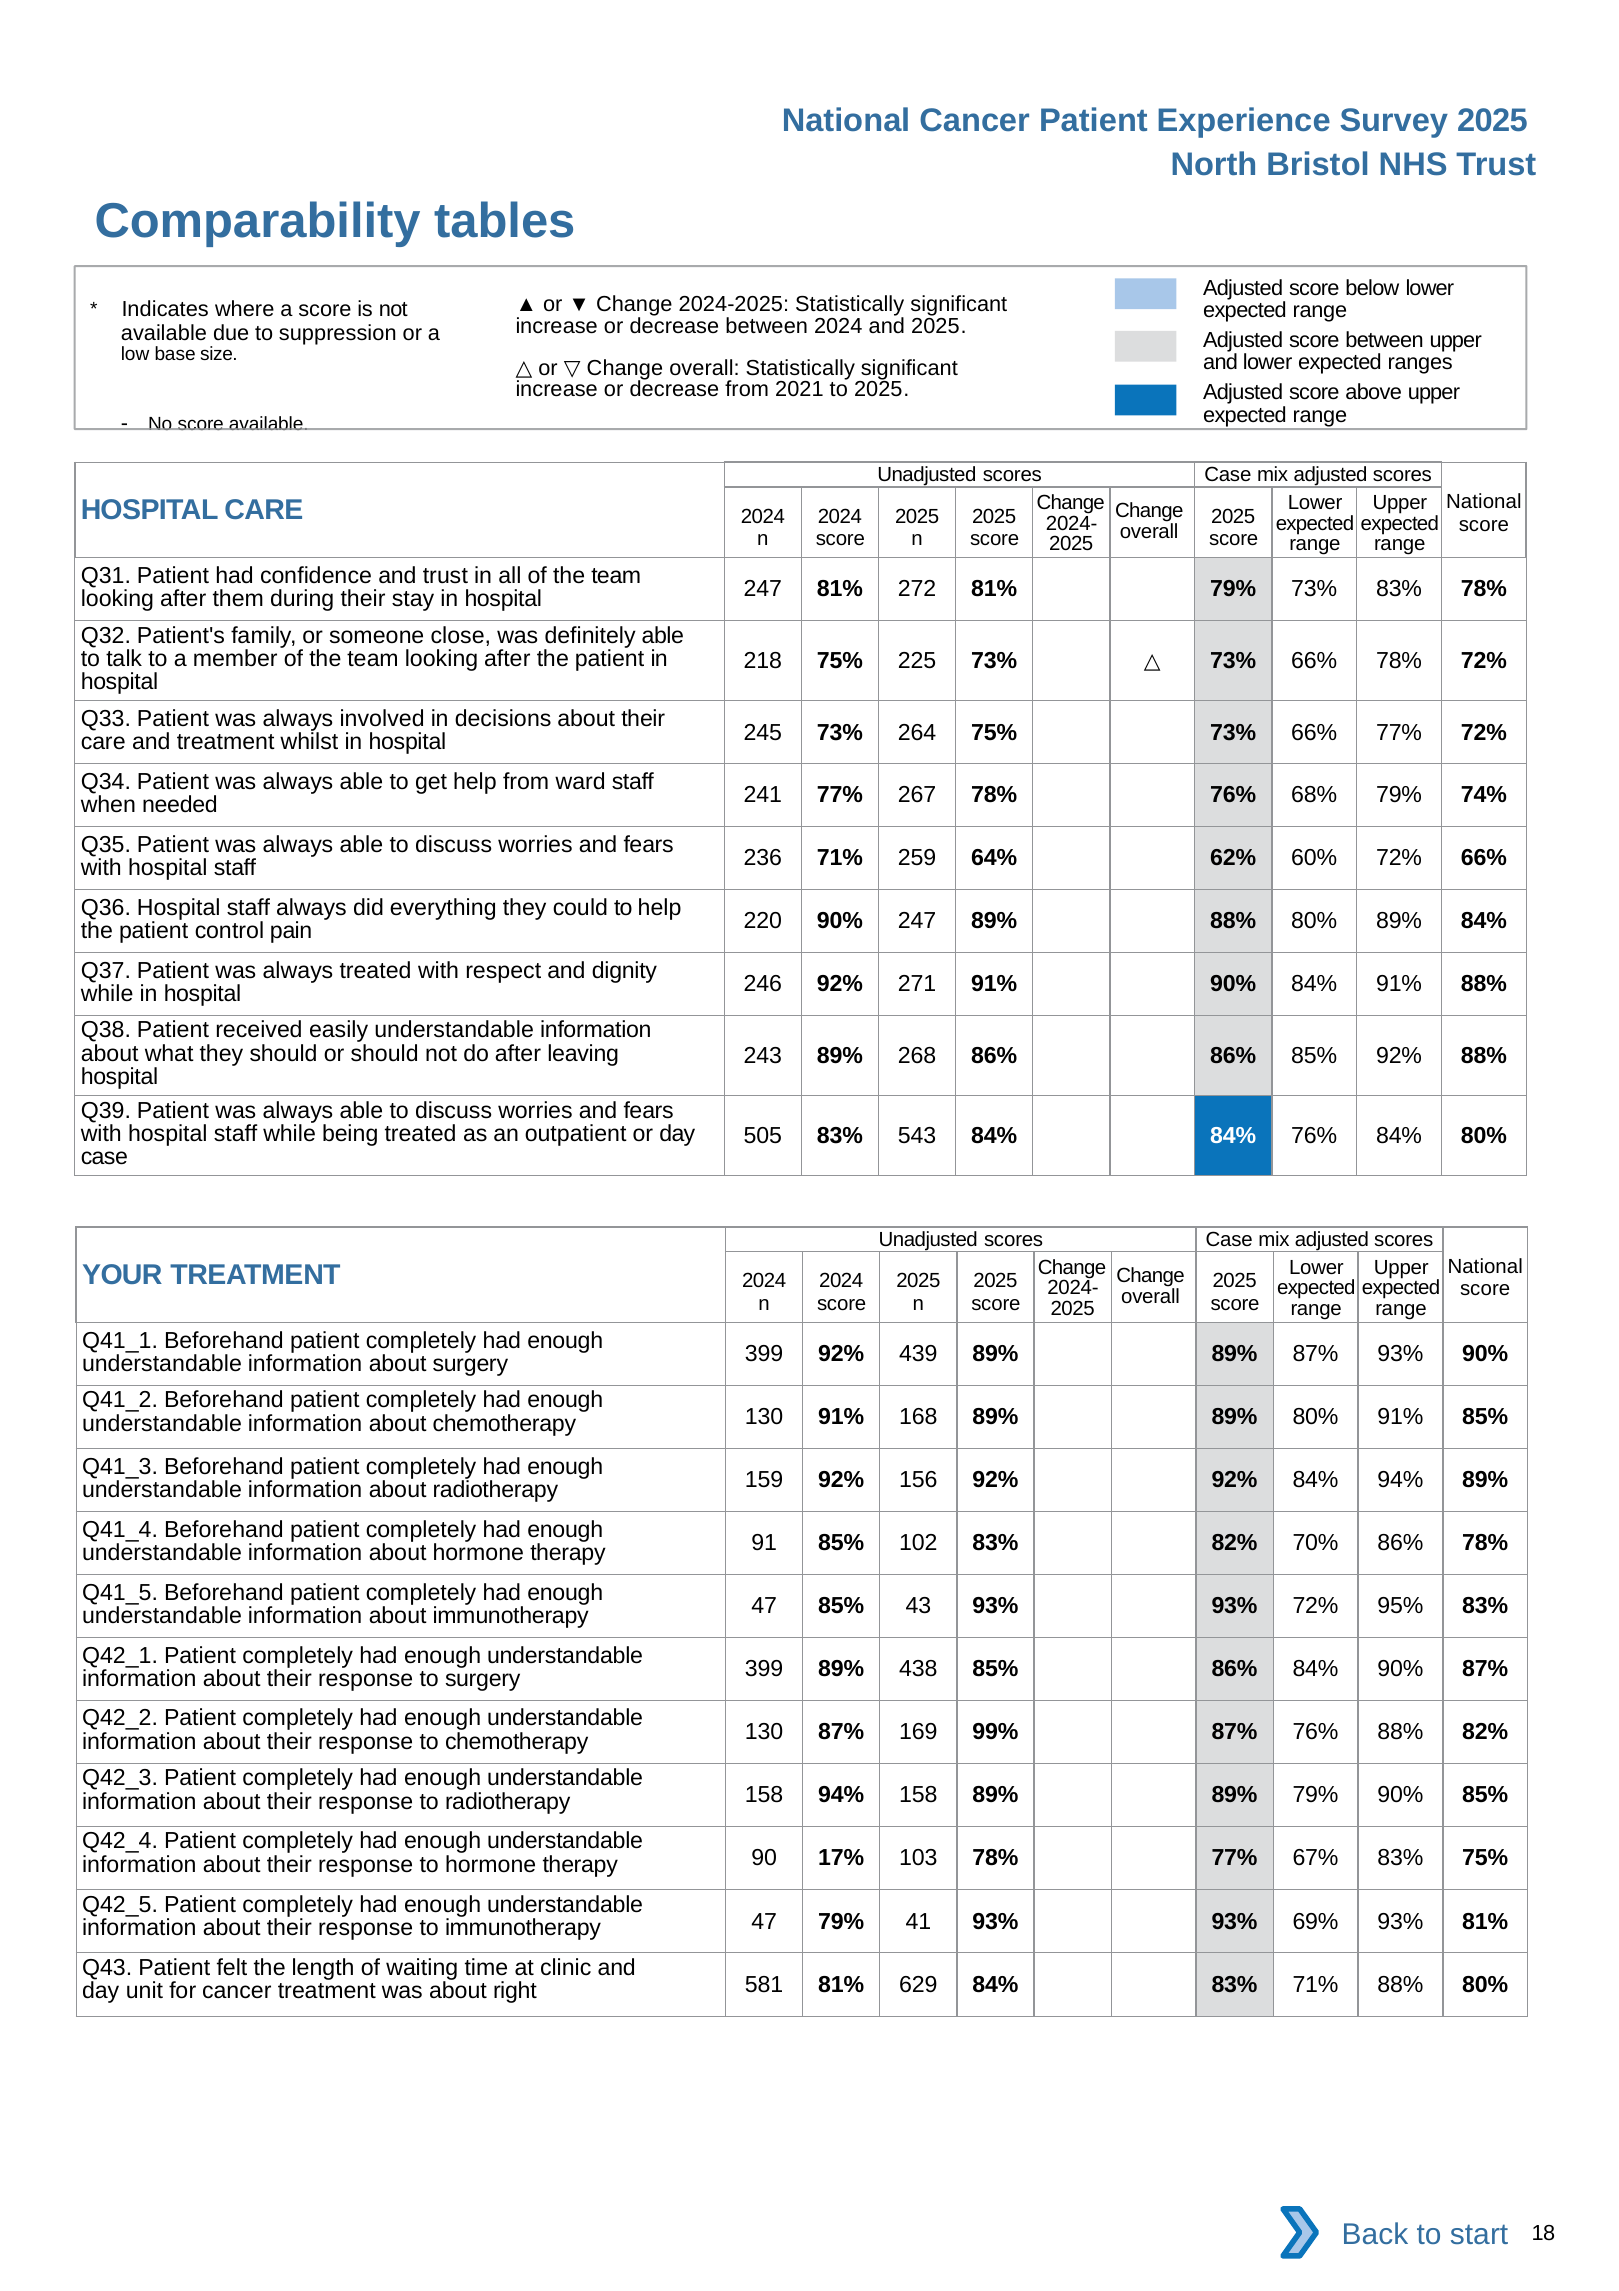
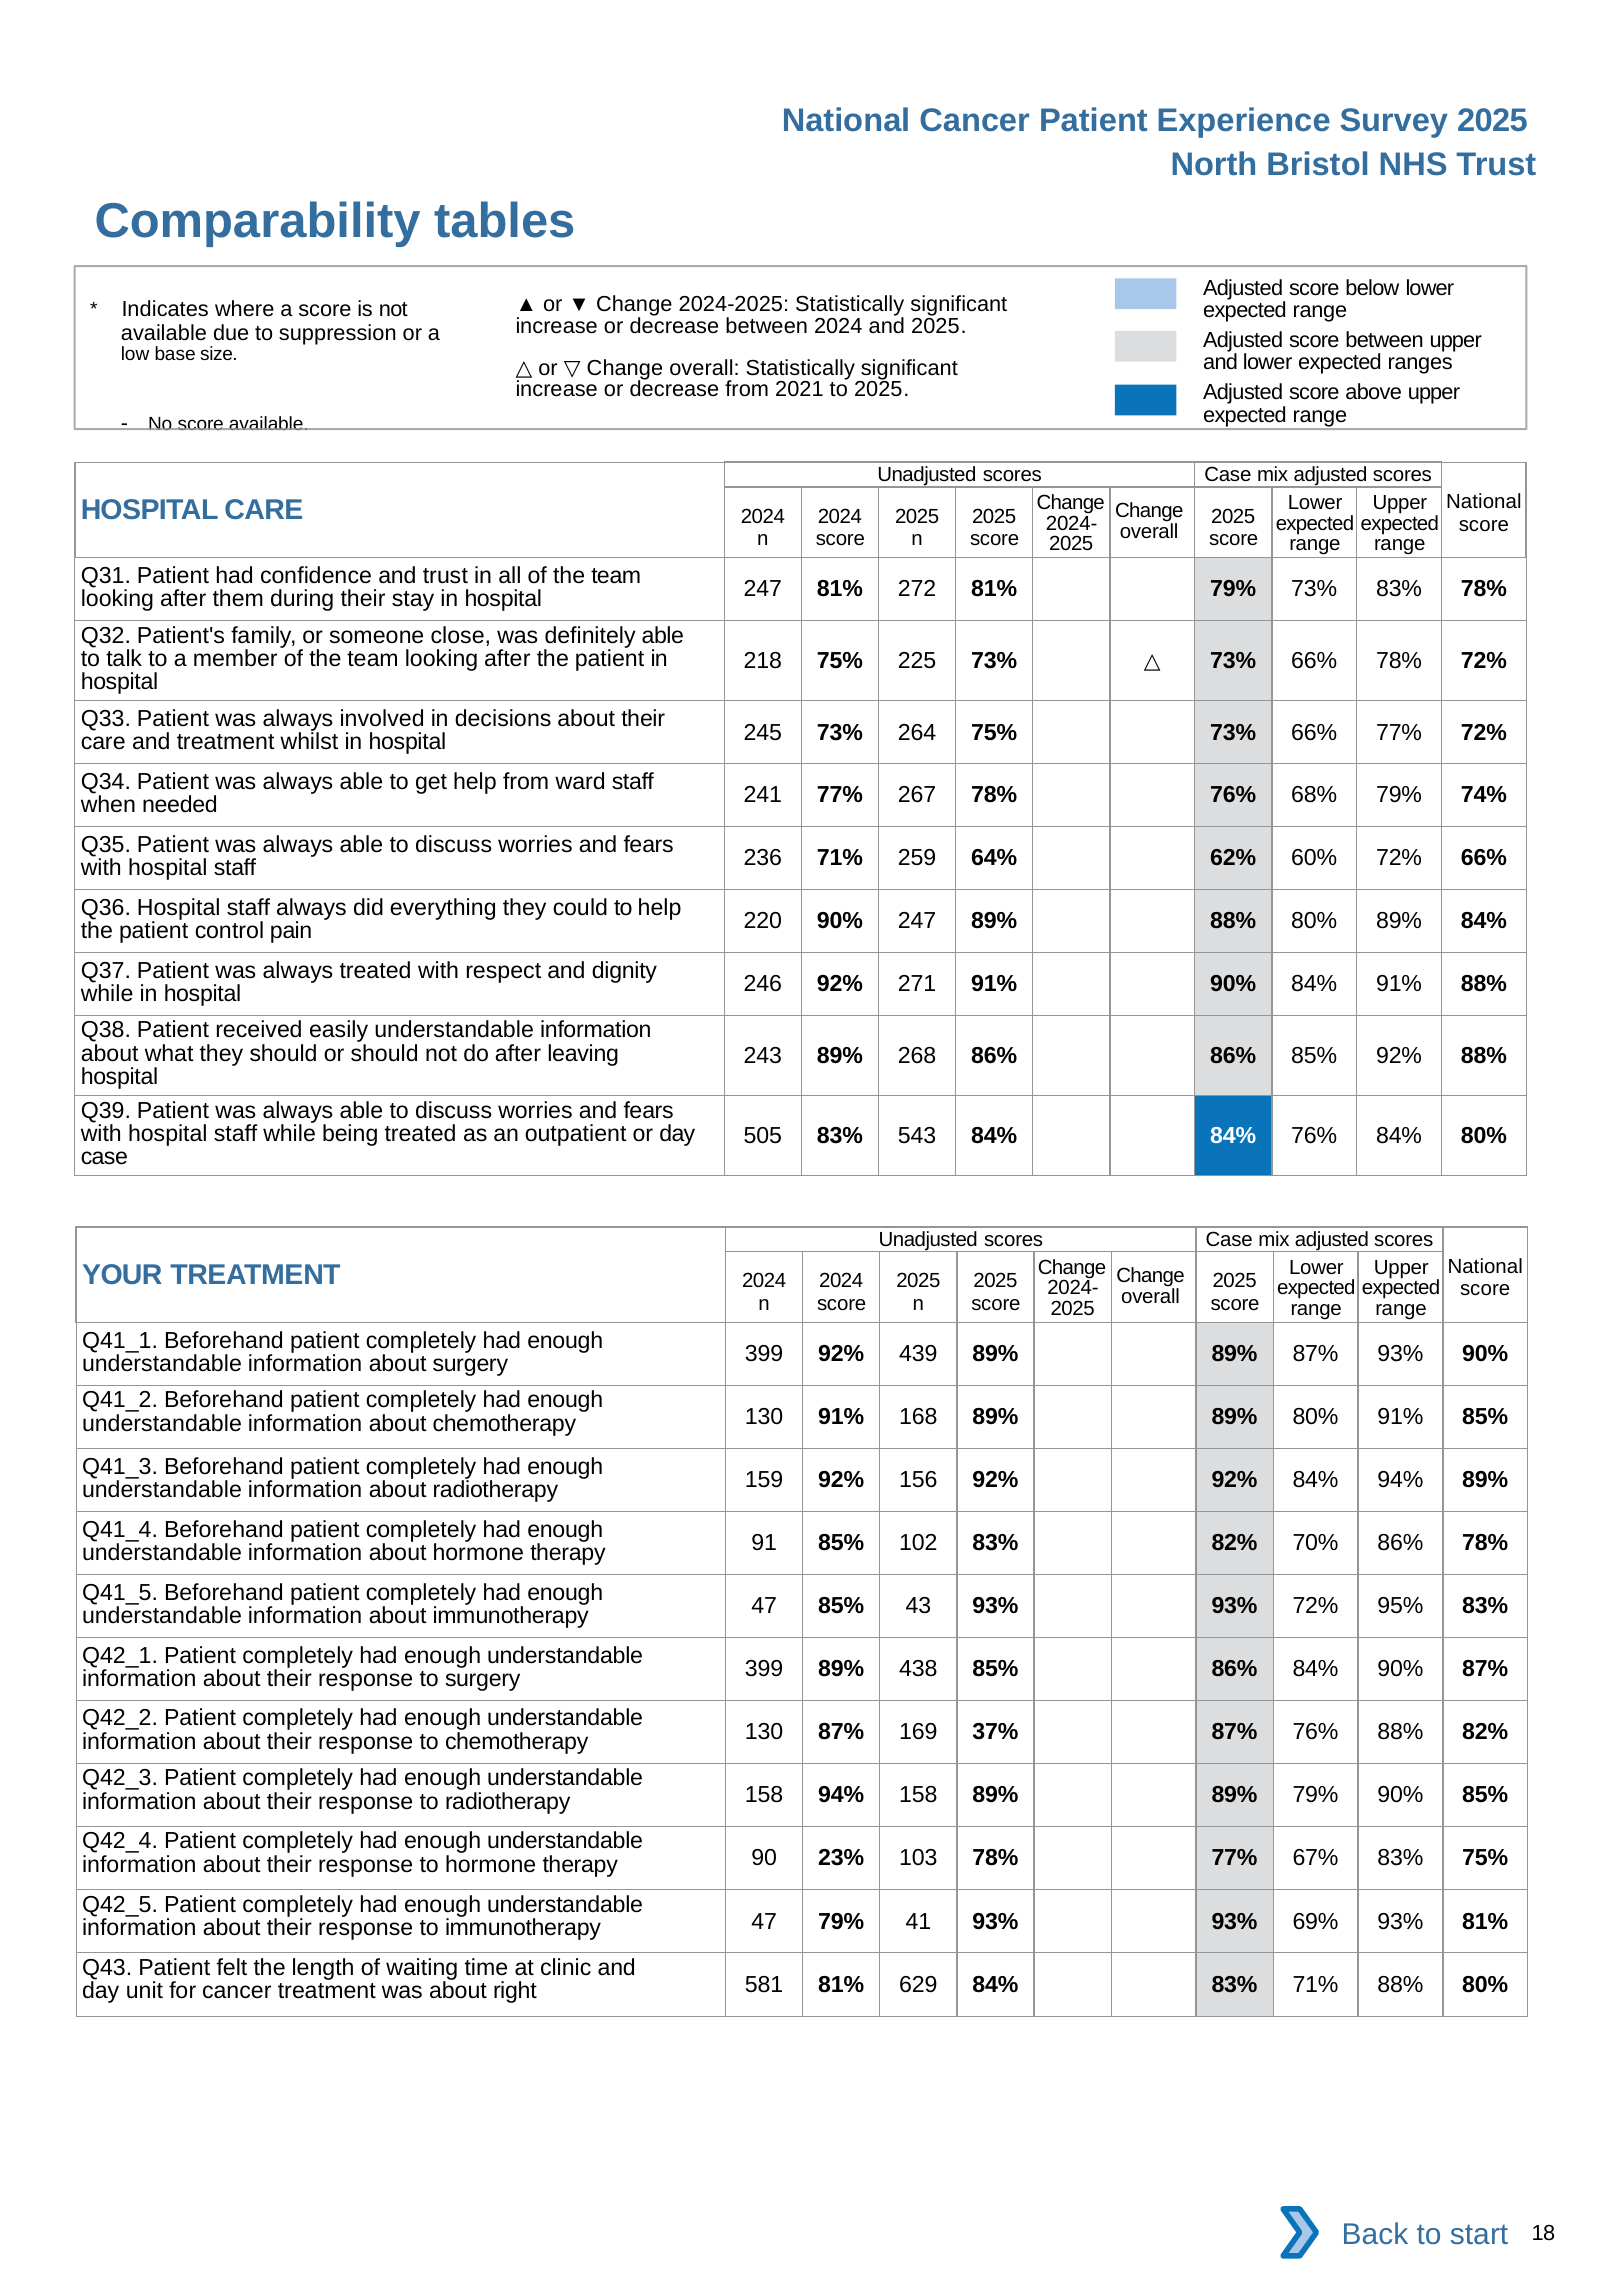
99%: 99% -> 37% (995, 1732)
17%: 17% -> 23% (841, 1858)
